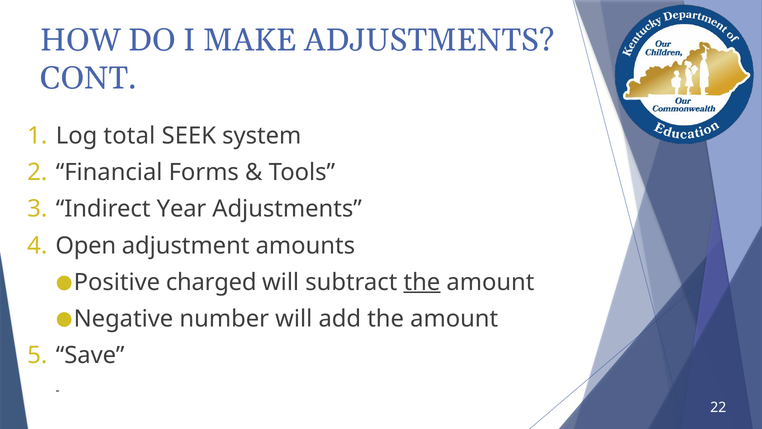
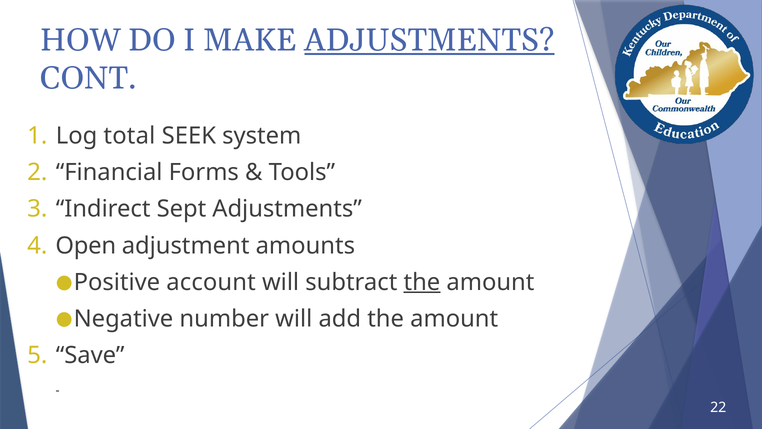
ADJUSTMENTS underline: none -> present (429, 40)
Year: Year -> Sept (181, 209)
charged: charged -> account (211, 282)
